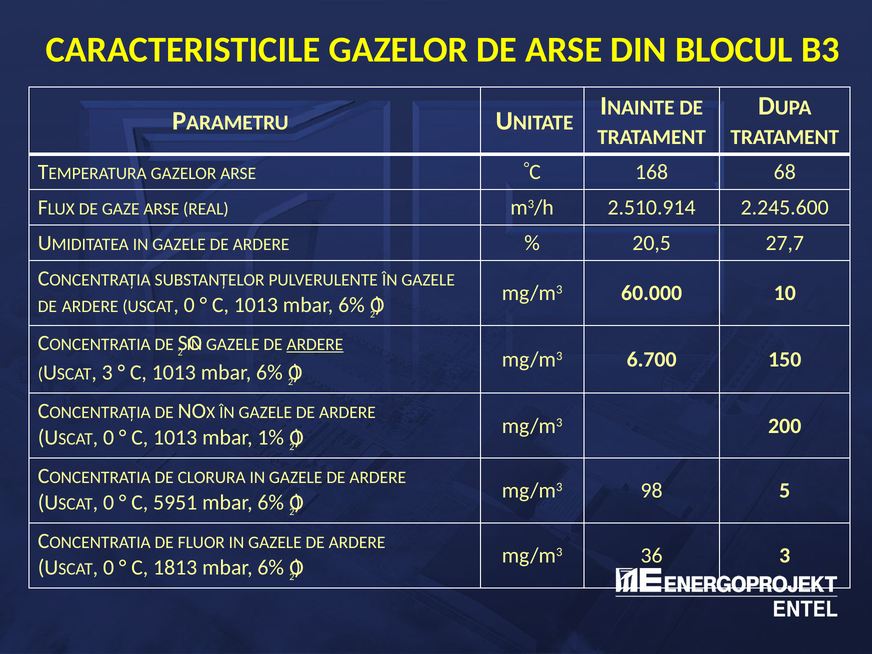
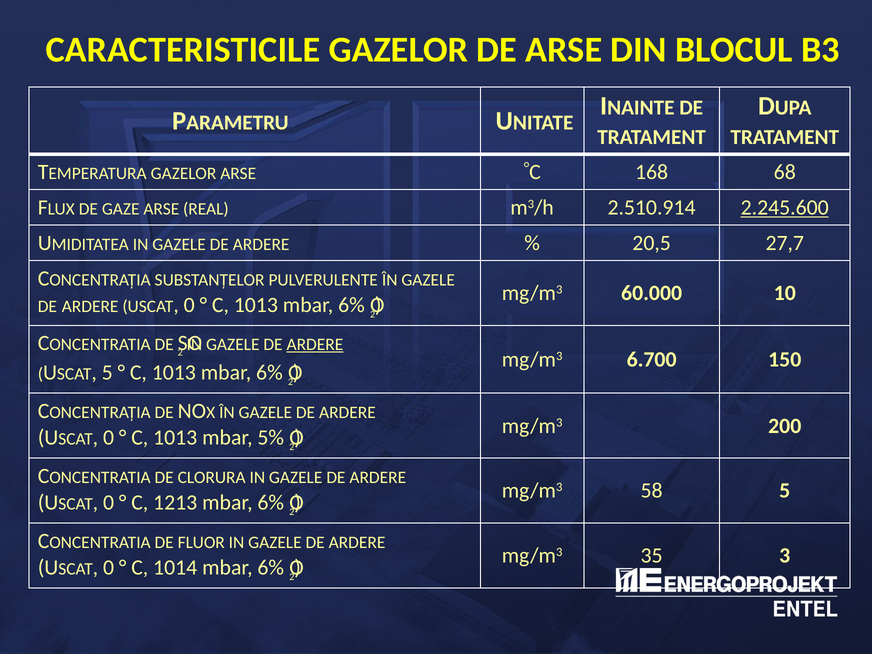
2.245.600 underline: none -> present (785, 208)
3: 3 -> 5 (107, 373)
1%: 1% -> 5% (271, 438)
98: 98 -> 58 (652, 491)
5951: 5951 -> 1213 (175, 503)
36: 36 -> 35 (652, 556)
1813: 1813 -> 1014 (175, 567)
